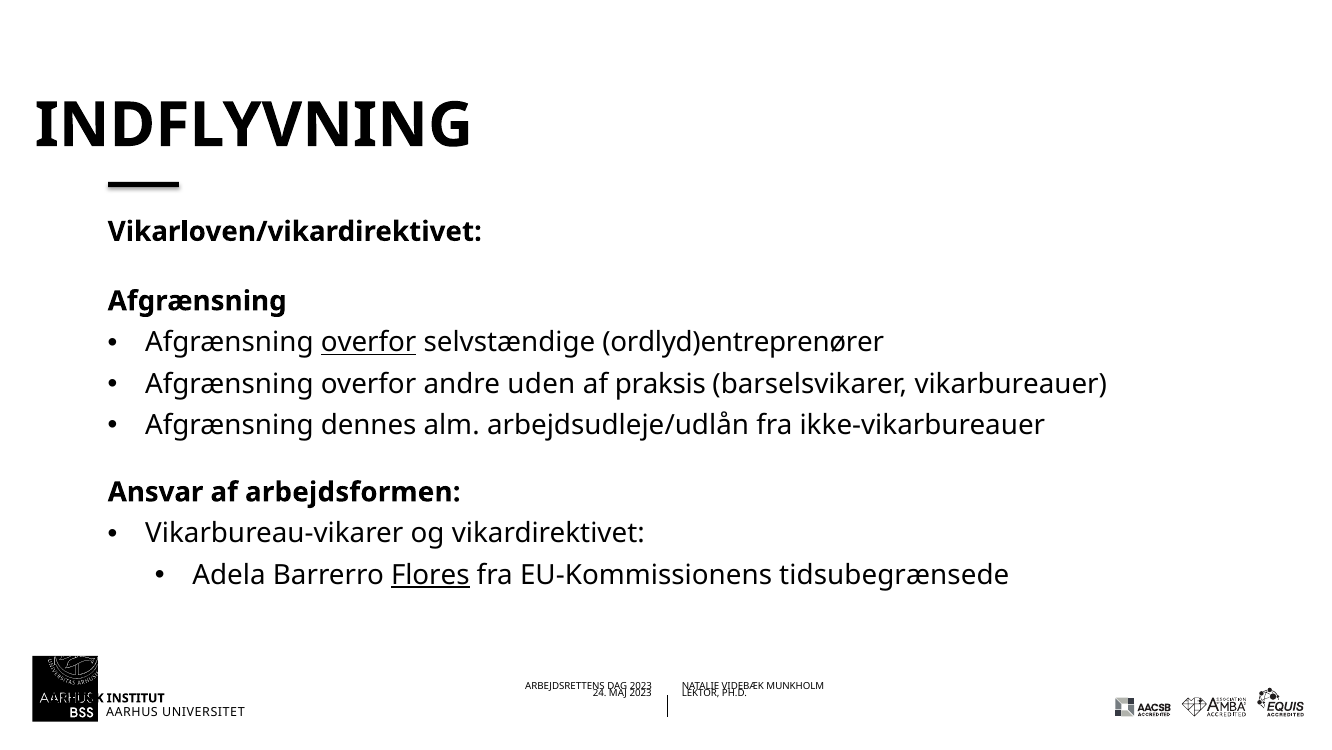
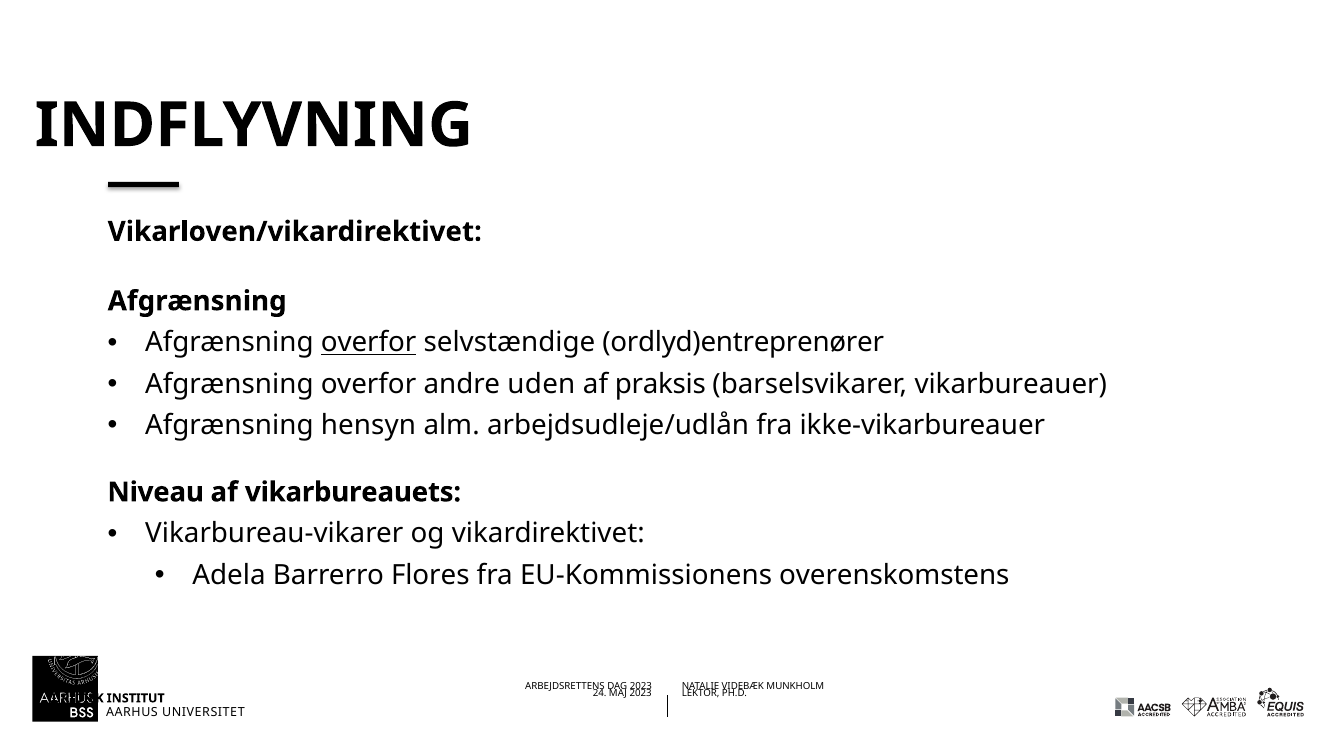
dennes: dennes -> hensyn (368, 425)
Ansvar: Ansvar -> Niveau (156, 492)
arbejdsformen: arbejdsformen -> vikarbureauets (353, 492)
Flores underline: present -> none (430, 575)
tidsubegrænsede: tidsubegrænsede -> overenskomstens (894, 575)
